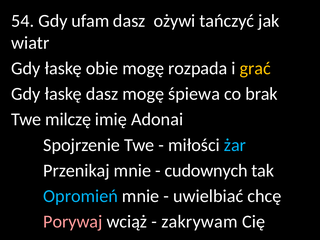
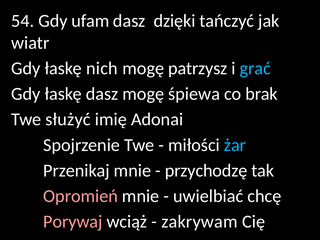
ożywi: ożywi -> dzięki (175, 21)
obie: obie -> nich (102, 68)
rozpada: rozpada -> patrzysz (198, 68)
grać colour: yellow -> light blue (255, 68)
milczę: milczę -> służyć (68, 119)
cudownych: cudownych -> przychodzę (206, 171)
Opromień colour: light blue -> pink (81, 196)
